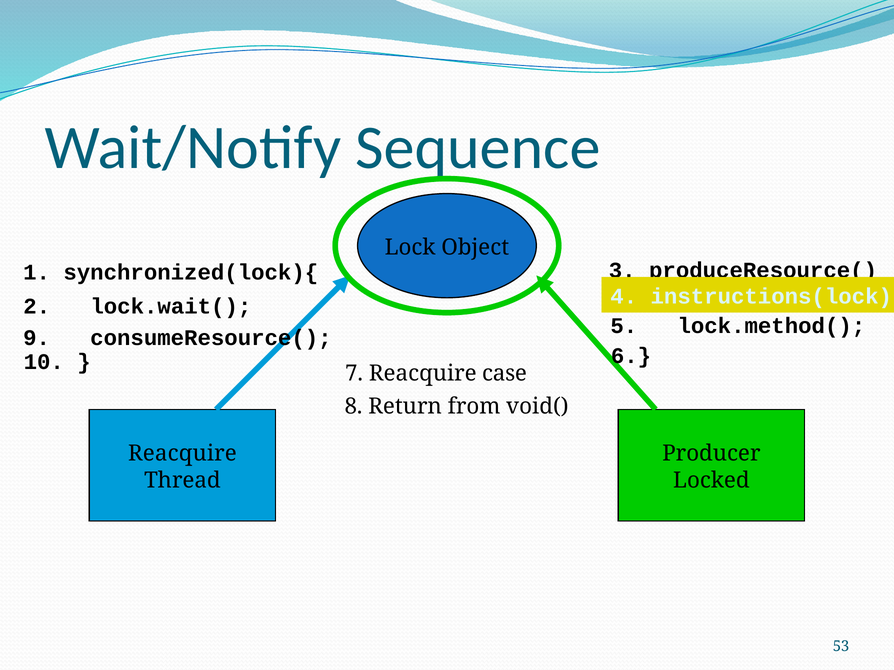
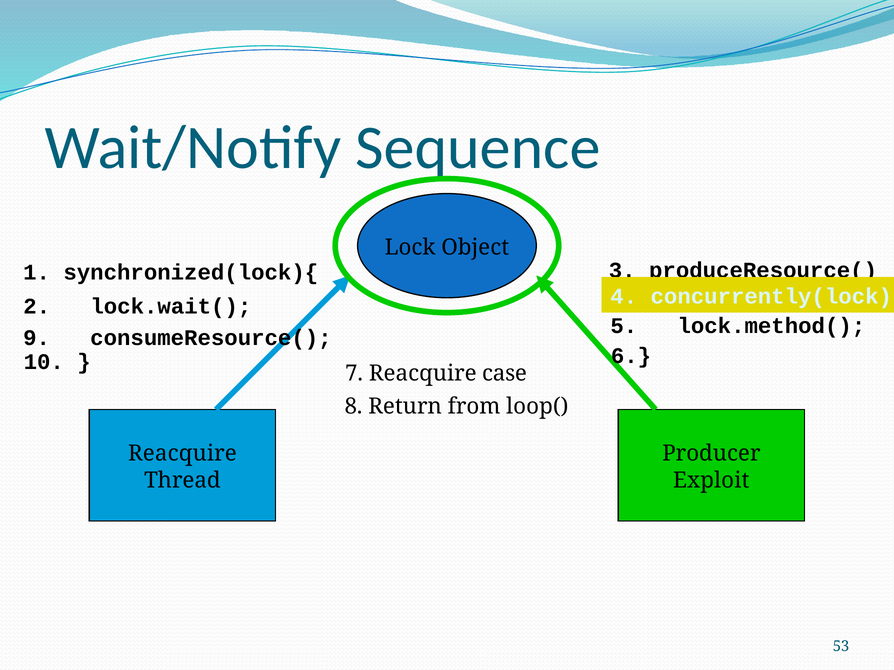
instructions(lock: instructions(lock -> concurrently(lock (771, 297)
void(: void( -> loop( (537, 407)
Locked: Locked -> Exploit (711, 481)
